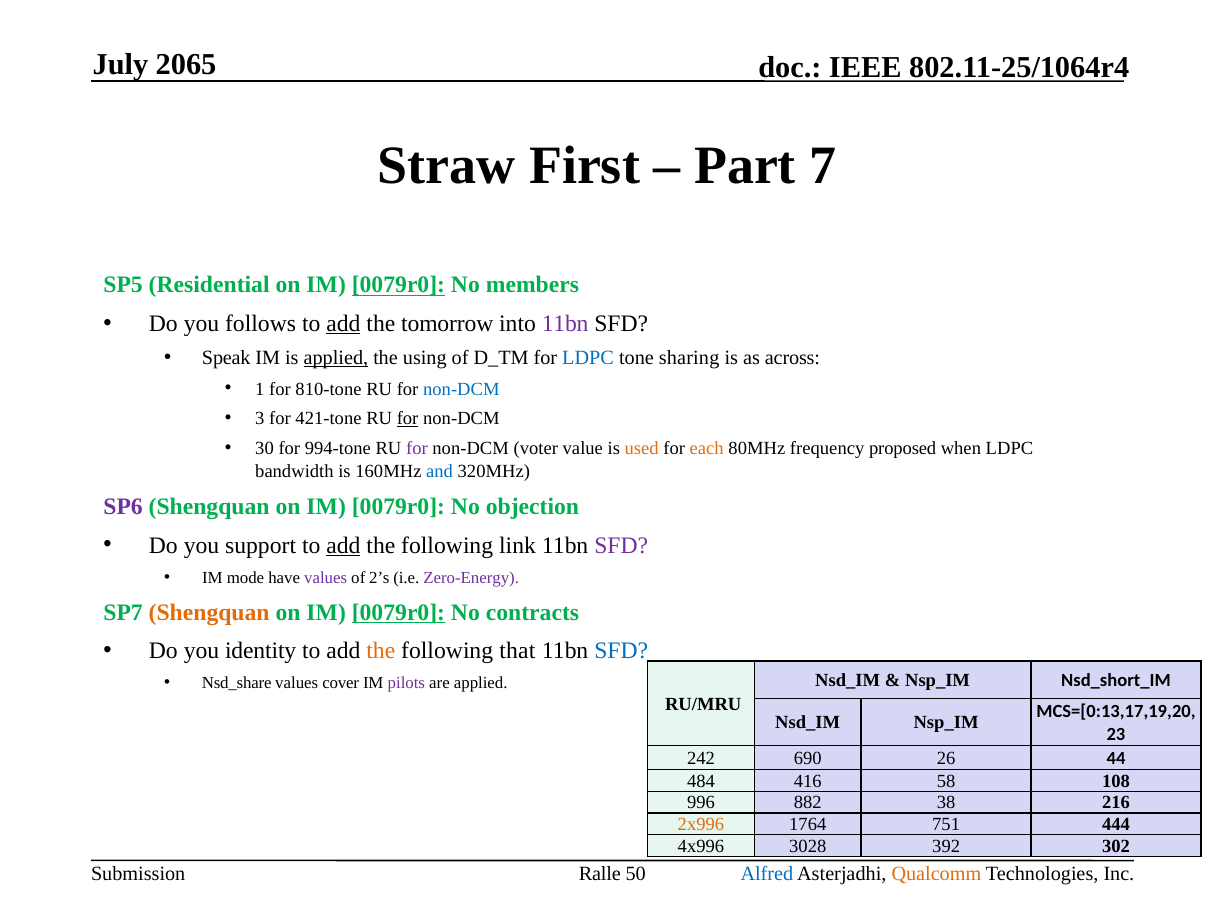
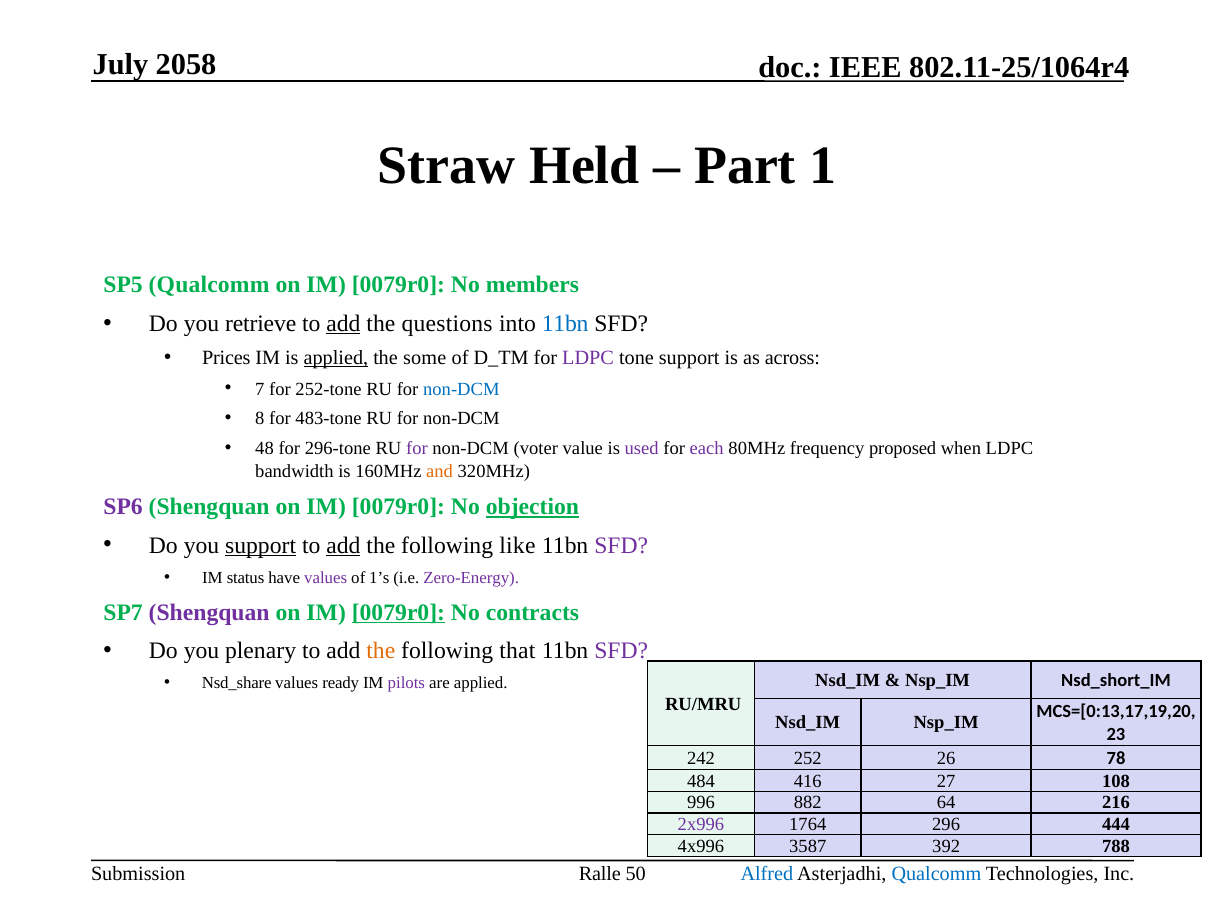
2065: 2065 -> 2058 (186, 64)
First: First -> Held (585, 166)
7: 7 -> 1 (823, 166)
SP5 Residential: Residential -> Qualcomm (209, 285)
0079r0 underline: present -> none (398, 285)
follows: follows -> retrieve (261, 324)
tomorrow: tomorrow -> questions (447, 324)
11bn colour: purple -> blue (565, 324)
Speak: Speak -> Prices (226, 358)
using: using -> some (425, 358)
LDPC colour: blue -> purple (588, 358)
tone sharing: sharing -> support (689, 358)
1: 1 -> 7 (260, 389)
810-tone: 810-tone -> 252-tone (329, 389)
3: 3 -> 8 (260, 419)
421-tone: 421-tone -> 483-tone (329, 419)
for underline: present -> none (408, 419)
30: 30 -> 48 (265, 449)
994-tone: 994-tone -> 296-tone (338, 449)
used colour: orange -> purple (642, 449)
each colour: orange -> purple (707, 449)
and colour: blue -> orange (440, 471)
objection underline: none -> present (532, 507)
support underline: none -> present (261, 545)
link: link -> like (517, 545)
mode: mode -> status (246, 578)
2’s: 2’s -> 1’s (379, 578)
Shengquan colour: orange -> purple (209, 613)
identity: identity -> plenary (261, 651)
SFD colour: blue -> purple (621, 651)
cover: cover -> ready (341, 683)
690: 690 -> 252 (808, 758)
44: 44 -> 78 (1116, 759)
58: 58 -> 27 (946, 781)
38: 38 -> 64 (946, 803)
2x996 colour: orange -> purple (701, 825)
751: 751 -> 296 (946, 825)
3028: 3028 -> 3587 (808, 846)
302: 302 -> 788 (1116, 846)
Qualcomm colour: orange -> blue (936, 874)
